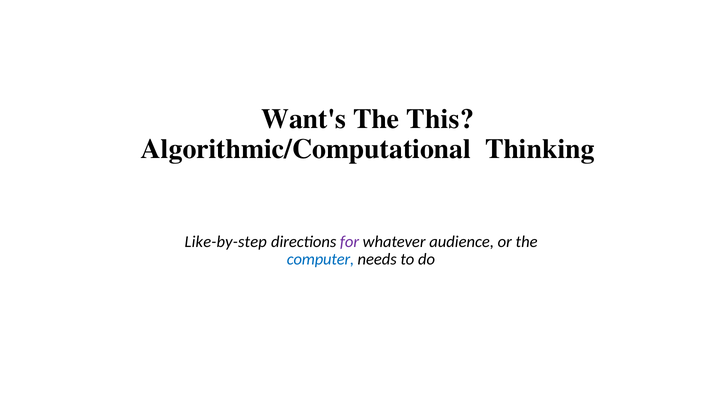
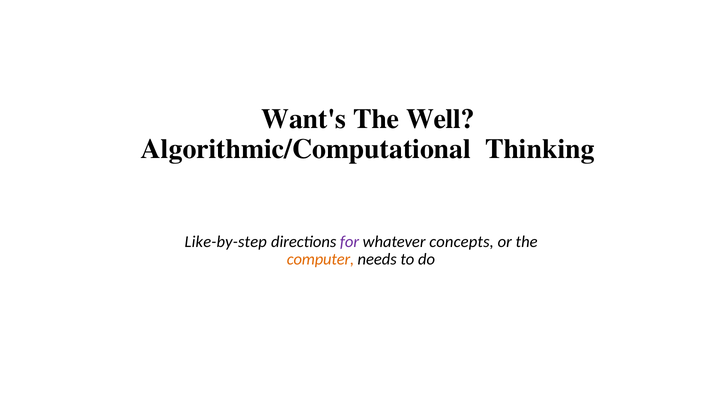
This: This -> Well (440, 119)
audience: audience -> concepts (462, 242)
computer colour: blue -> orange (320, 260)
